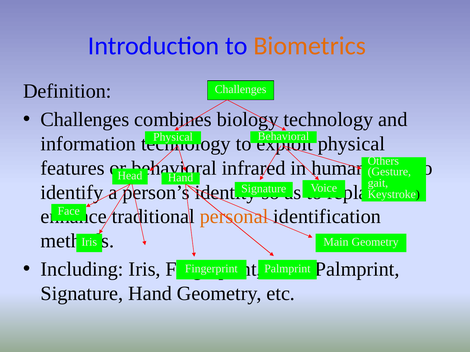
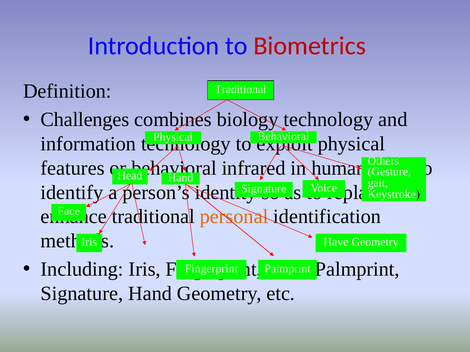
Biometrics colour: orange -> red (310, 46)
Challenges: Challenges -> Traditional (241, 89)
Main: Main -> Have (336, 242)
